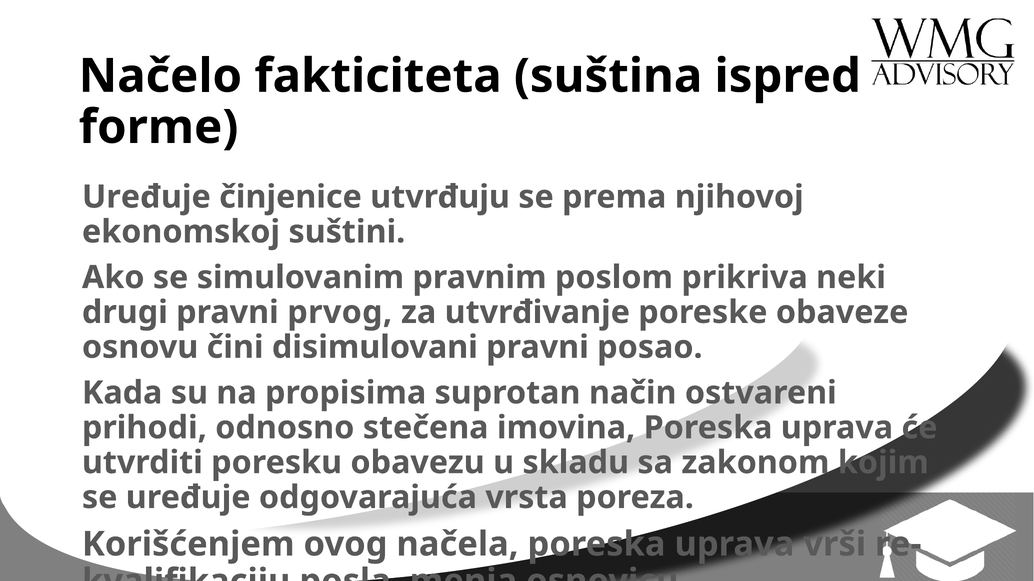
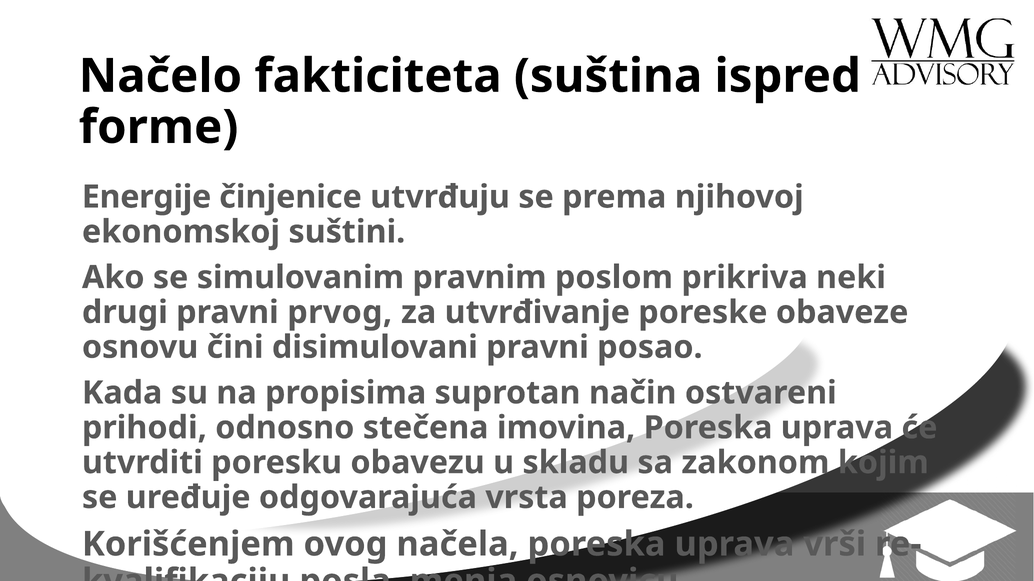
Uređuje: Uređuje -> Energije (147, 197)
